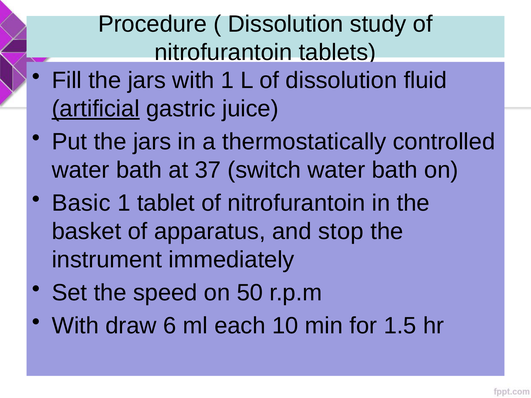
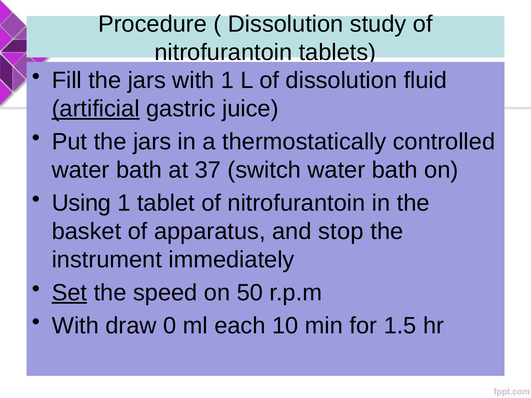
Basic: Basic -> Using (81, 203)
Set underline: none -> present (69, 293)
6: 6 -> 0 (170, 326)
